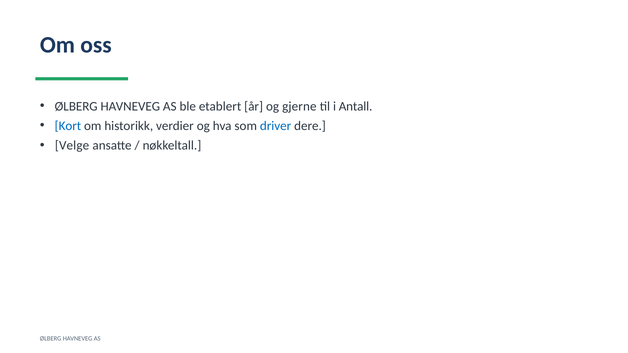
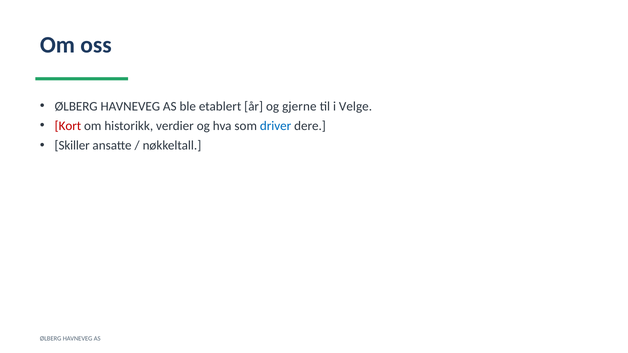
Antall: Antall -> Velge (356, 106)
Kort colour: blue -> red (68, 126)
Velge: Velge -> Skiller (72, 146)
